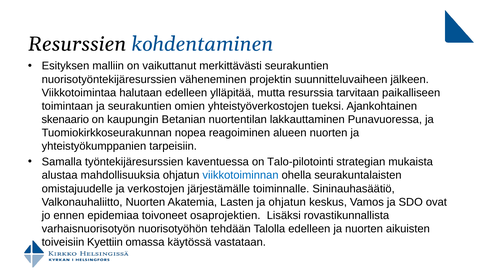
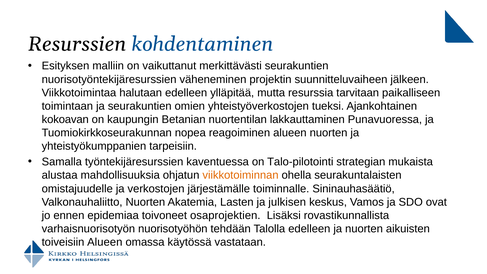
skenaario: skenaario -> kokoavan (65, 119)
viikkotoiminnan colour: blue -> orange (241, 175)
ja ohjatun: ohjatun -> julkisen (287, 202)
toiveisiin Kyettiin: Kyettiin -> Alueen (105, 242)
